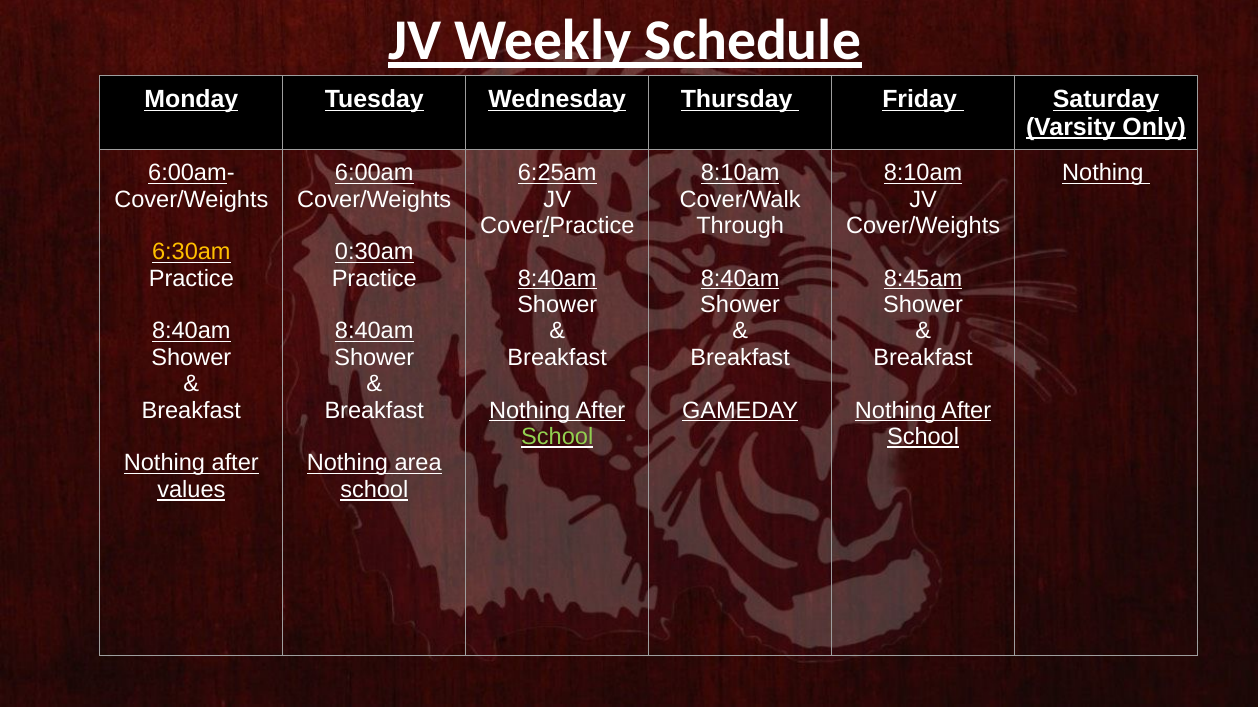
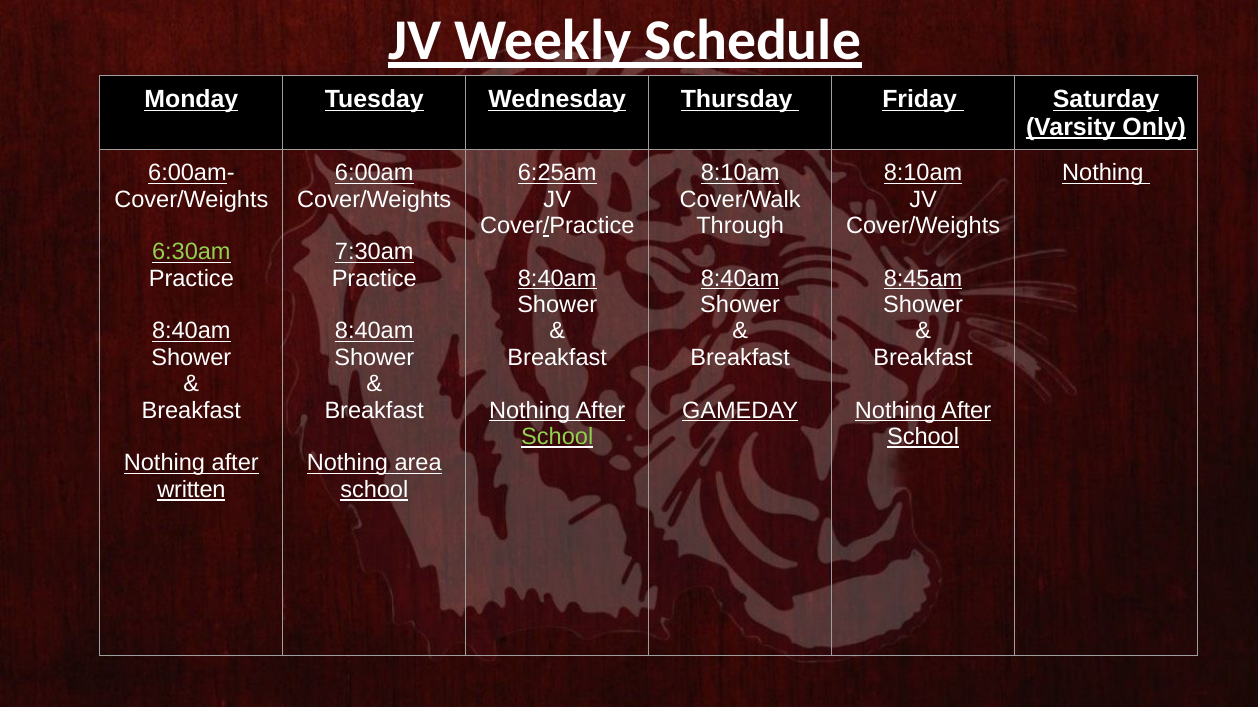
6:30am colour: yellow -> light green (191, 252)
0:30am: 0:30am -> 7:30am (374, 252)
values: values -> written (191, 490)
